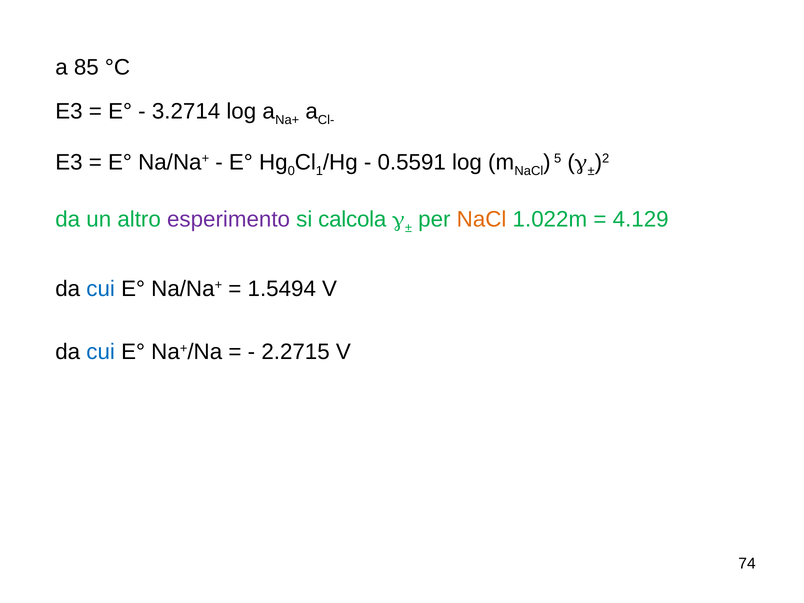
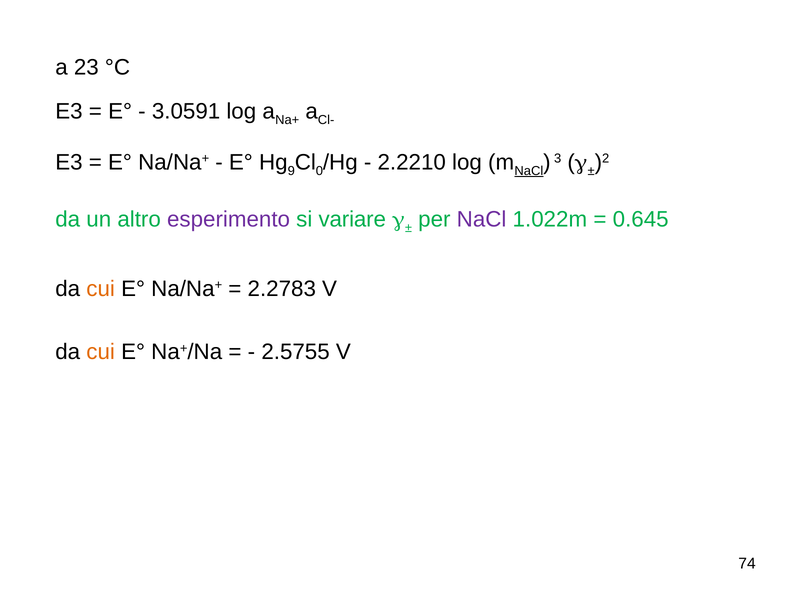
85: 85 -> 23 (86, 67)
3.2714: 3.2714 -> 3.0591 (186, 111)
0: 0 -> 9 (291, 171)
1: 1 -> 0 (319, 171)
0.5591: 0.5591 -> 2.2210 (412, 162)
NaCl underline: none -> present (529, 171)
5: 5 -> 3 (558, 159)
calcola: calcola -> variare (352, 219)
NaCl colour: orange -> purple (482, 219)
4.129: 4.129 -> 0.645 (641, 219)
cui colour: blue -> orange (101, 289)
1.5494: 1.5494 -> 2.2783 (282, 289)
cui colour: blue -> orange (101, 352)
2.2715: 2.2715 -> 2.5755 (296, 352)
